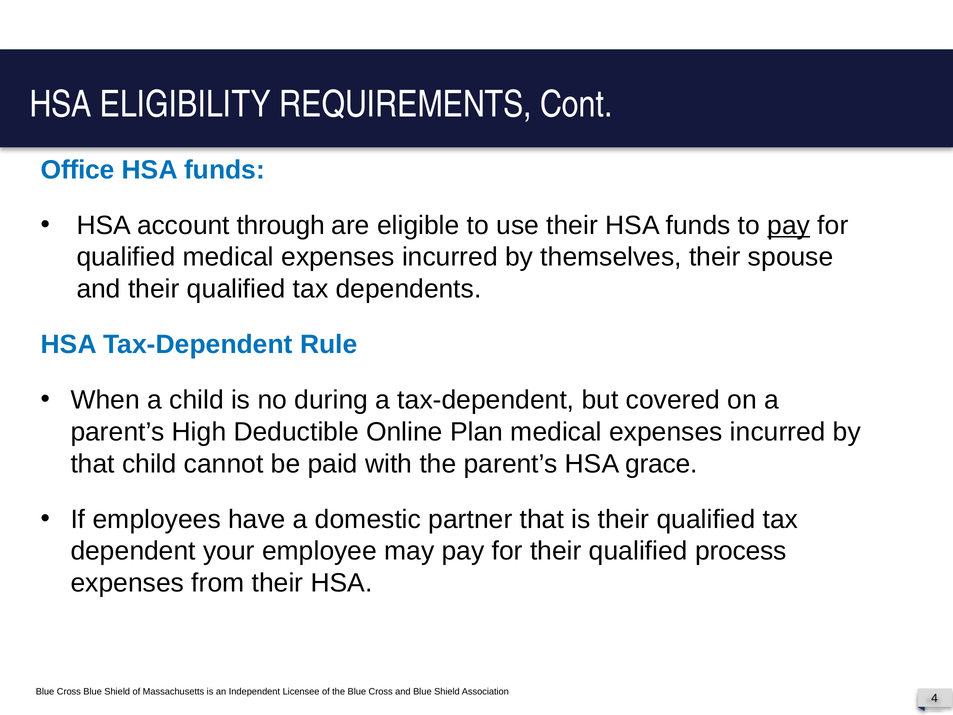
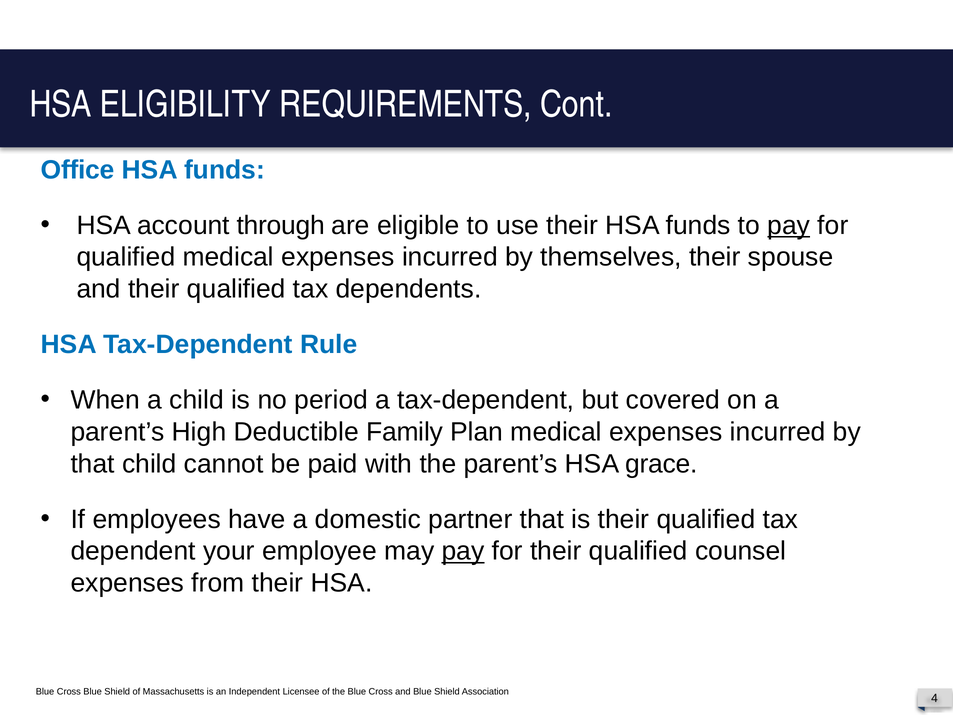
during: during -> period (331, 400)
Online: Online -> Family (405, 432)
pay underline: none -> present (463, 551)
process: process -> counsel (741, 551)
